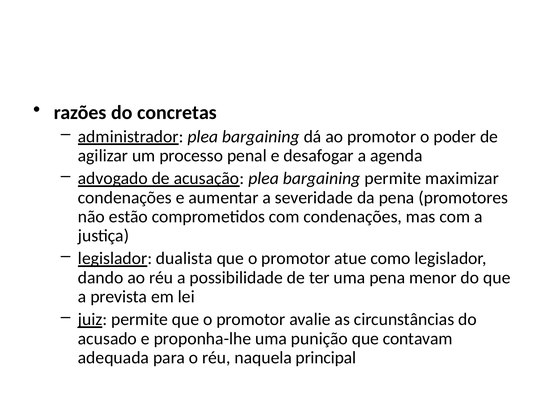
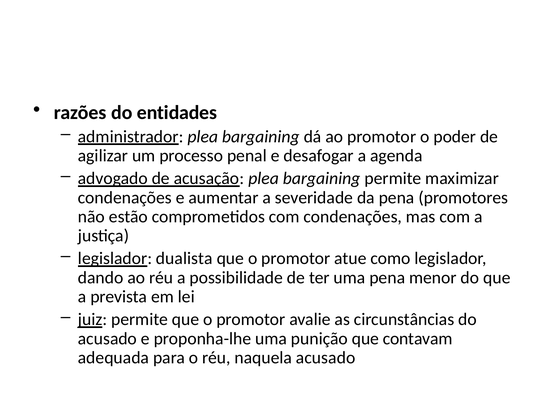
concretas: concretas -> entidades (177, 113)
naquela principal: principal -> acusado (326, 358)
